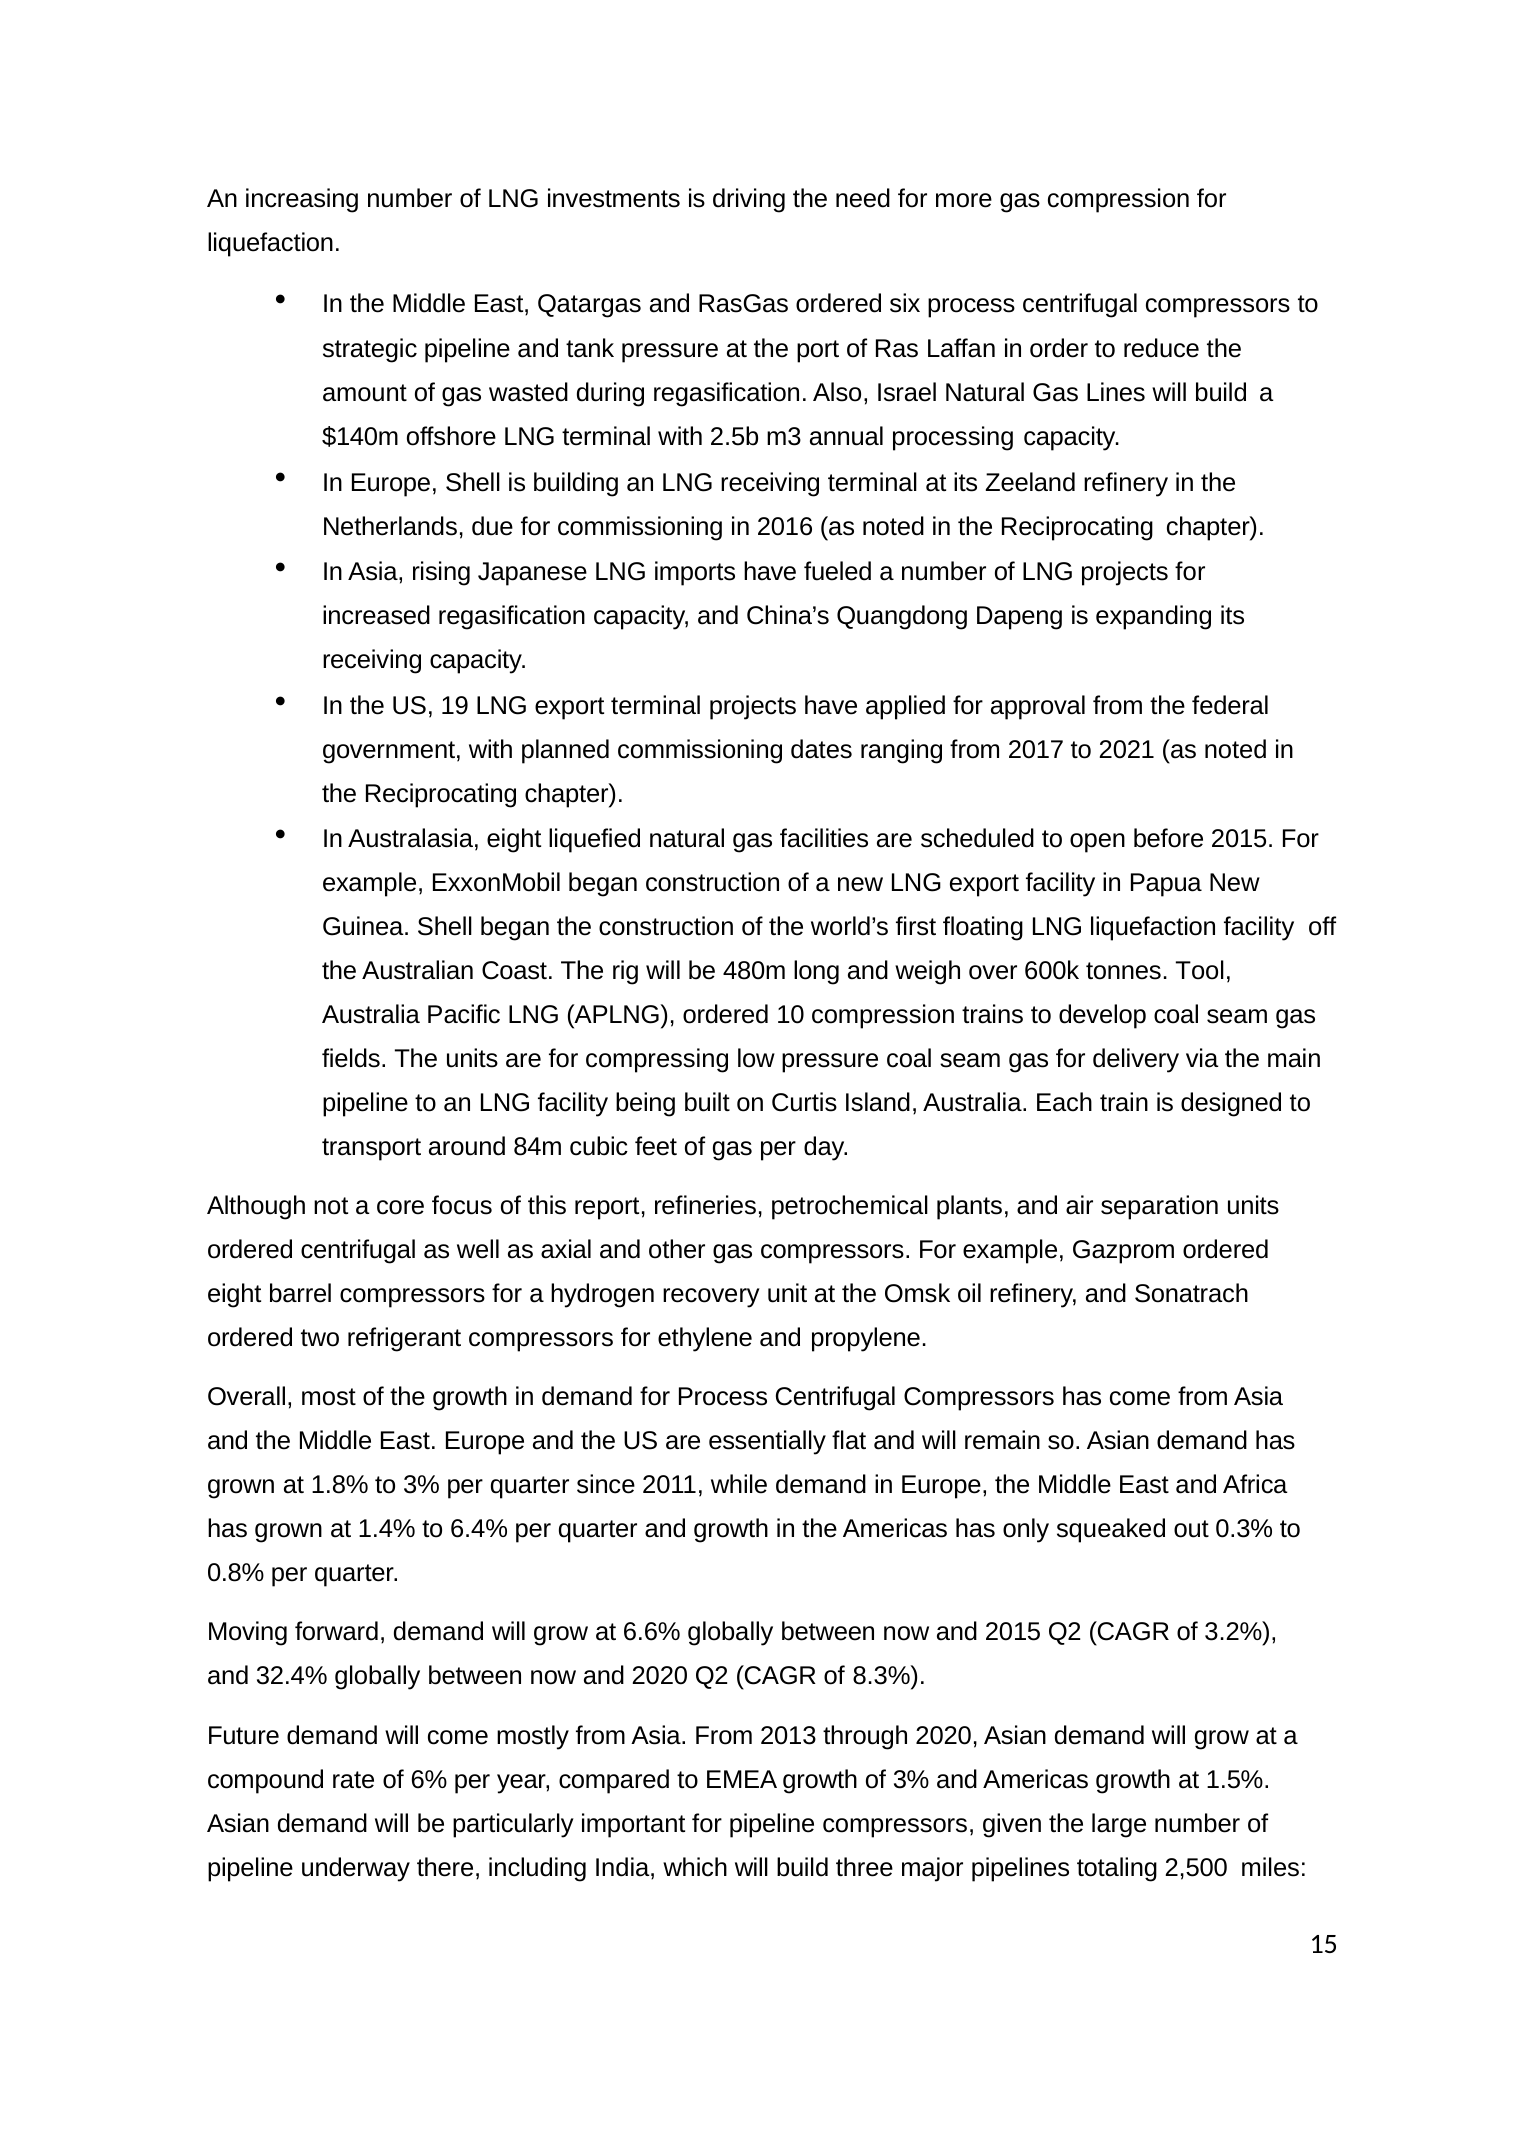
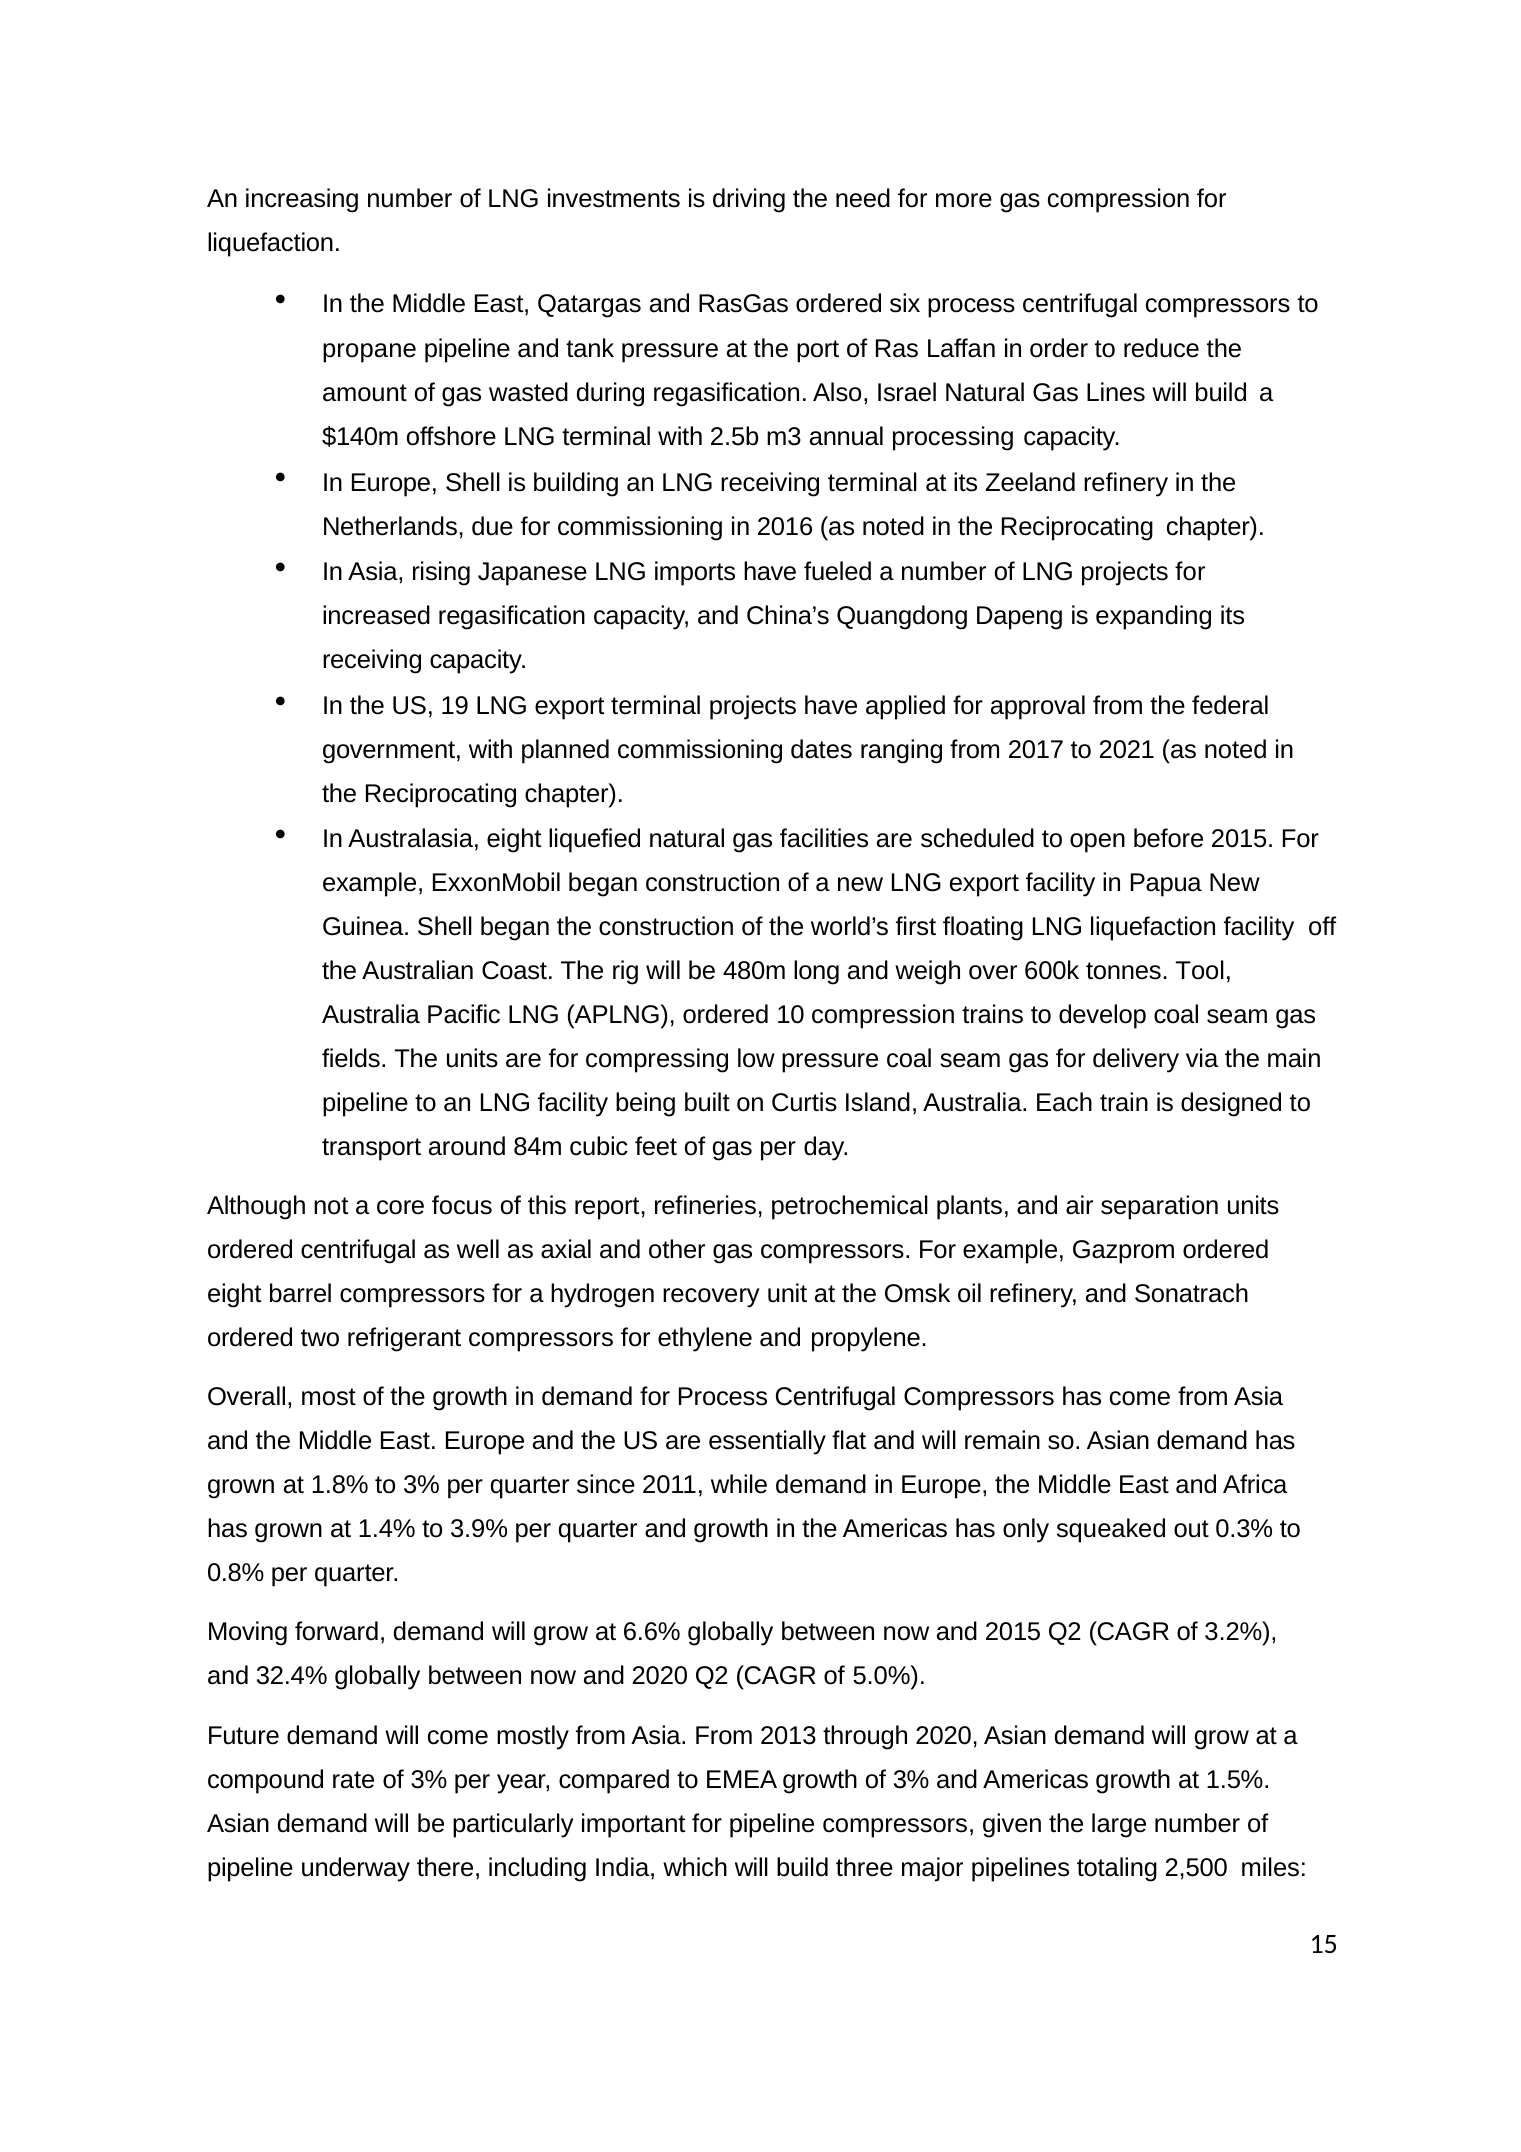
strategic: strategic -> propane (369, 349)
6.4%: 6.4% -> 3.9% (479, 1529)
8.3%: 8.3% -> 5.0% (889, 1677)
rate of 6%: 6% -> 3% (429, 1780)
